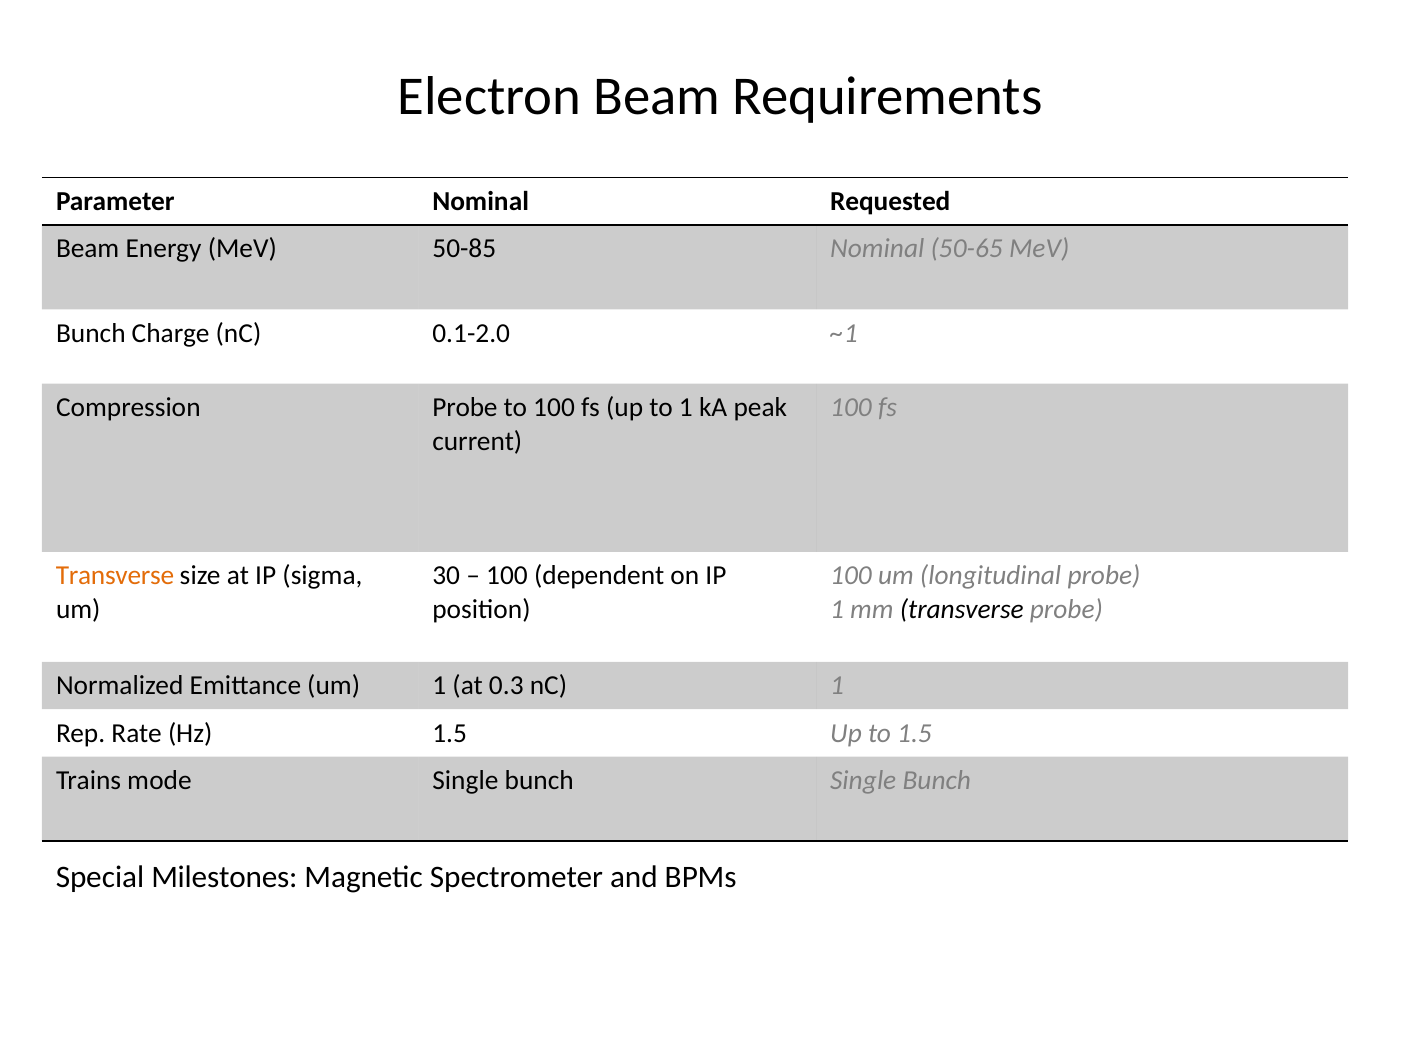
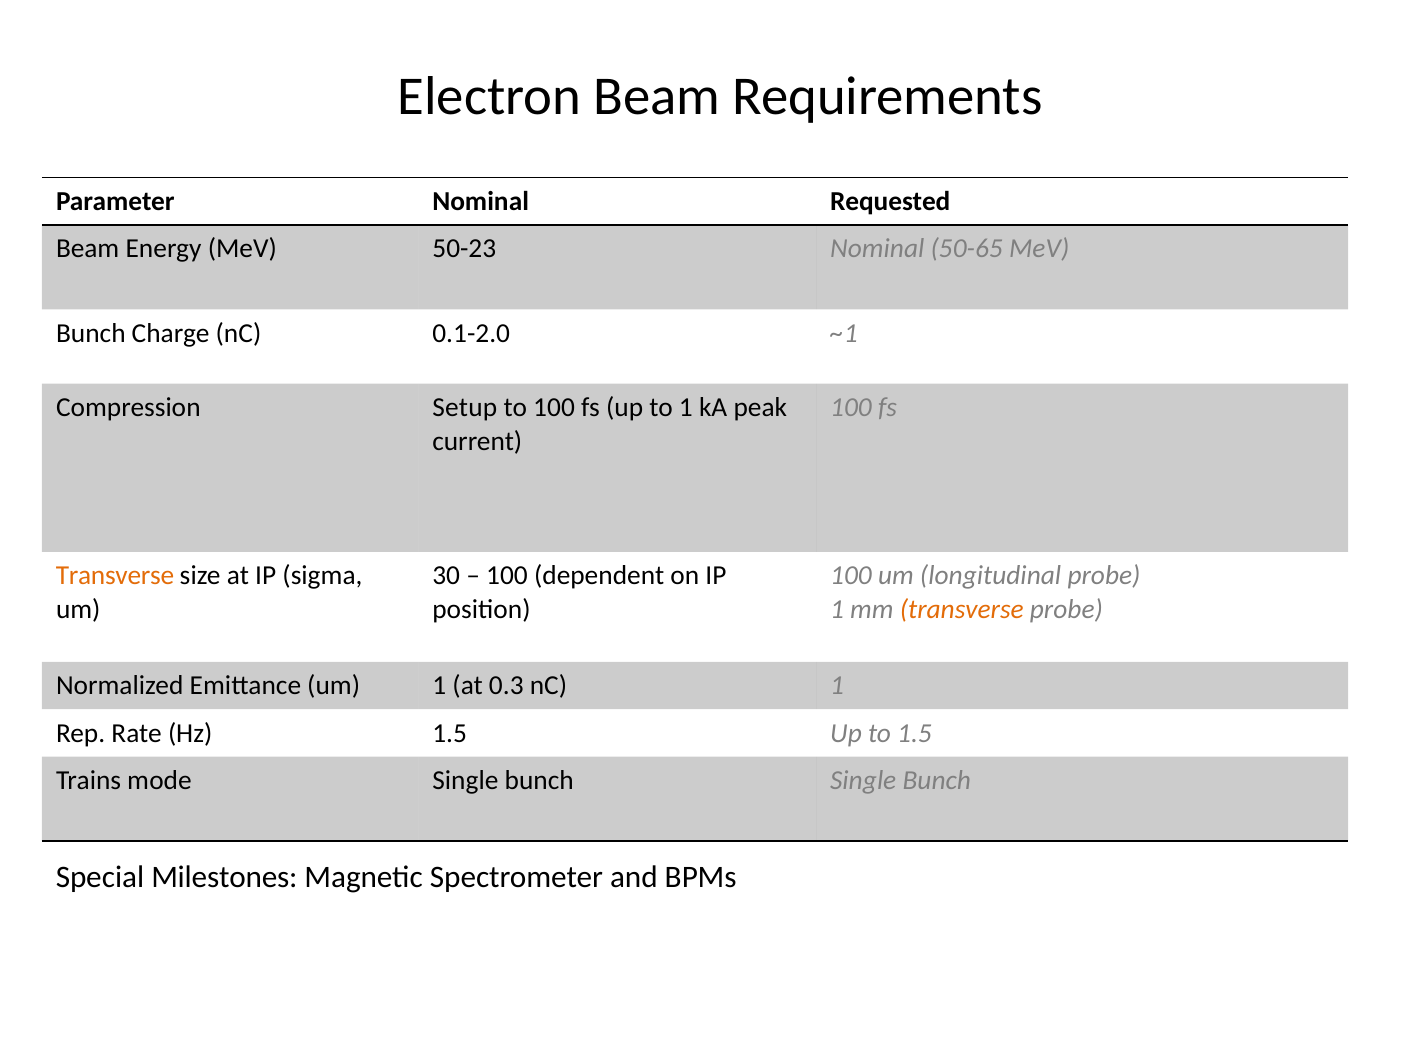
50-85: 50-85 -> 50-23 (464, 249)
Compression Probe: Probe -> Setup (465, 408)
transverse colour: black -> orange (962, 609)
